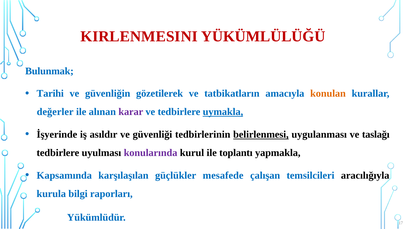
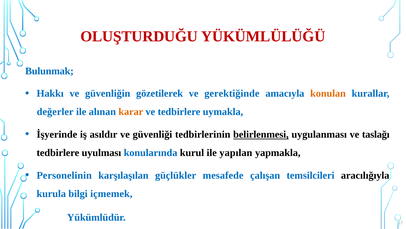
KIRLENMESINI: KIRLENMESINI -> OLUŞTURDUĞU (139, 37)
Tarihi: Tarihi -> Hakkı (50, 93)
tatbikatların: tatbikatların -> gerektiğinde (232, 93)
karar colour: purple -> orange (131, 112)
uymakla underline: present -> none (223, 112)
konularında colour: purple -> blue (151, 152)
toplantı: toplantı -> yapılan (236, 152)
Kapsamında: Kapsamında -> Personelinin (64, 175)
raporları: raporları -> içmemek (111, 193)
